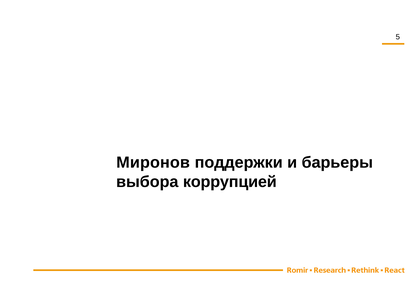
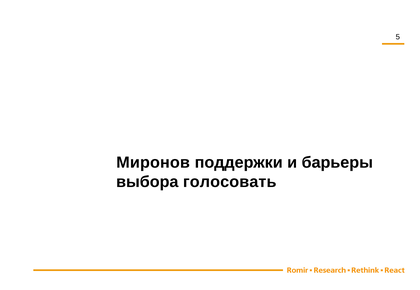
коррупцией: коррупцией -> голосовать (230, 182)
